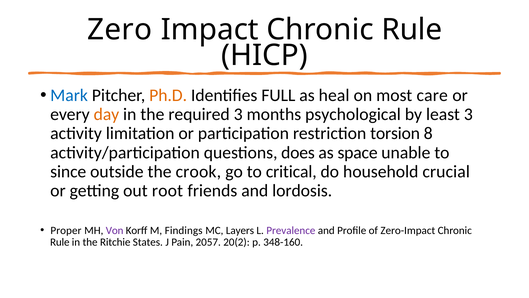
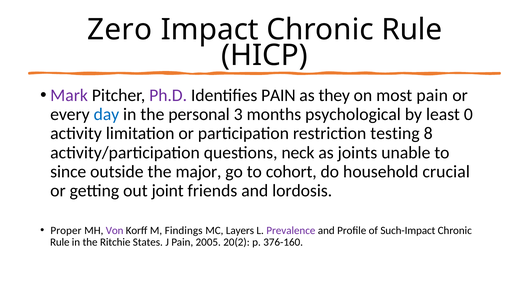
Mark colour: blue -> purple (69, 95)
Ph.D colour: orange -> purple (168, 95)
Identifies FULL: FULL -> PAIN (278, 95)
heal: heal -> they (334, 95)
most care: care -> pain (432, 95)
day colour: orange -> blue (106, 114)
required: required -> personal (199, 114)
least 3: 3 -> 0 (468, 114)
torsion: torsion -> testing (395, 133)
does: does -> neck (298, 152)
space: space -> joints (357, 152)
crook: crook -> major (198, 171)
critical: critical -> cohort (291, 171)
root: root -> joint (168, 190)
Zero-Impact: Zero-Impact -> Such-Impact (408, 230)
2057: 2057 -> 2005 (208, 242)
348-160: 348-160 -> 376-160 (283, 242)
